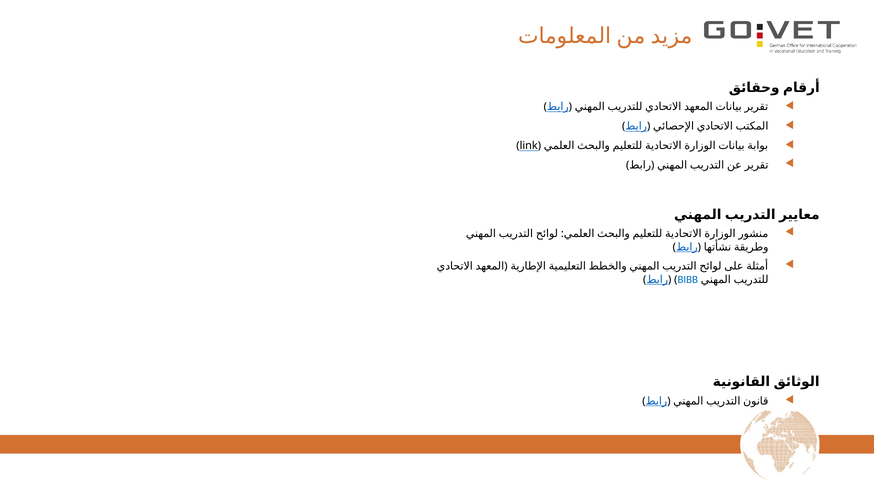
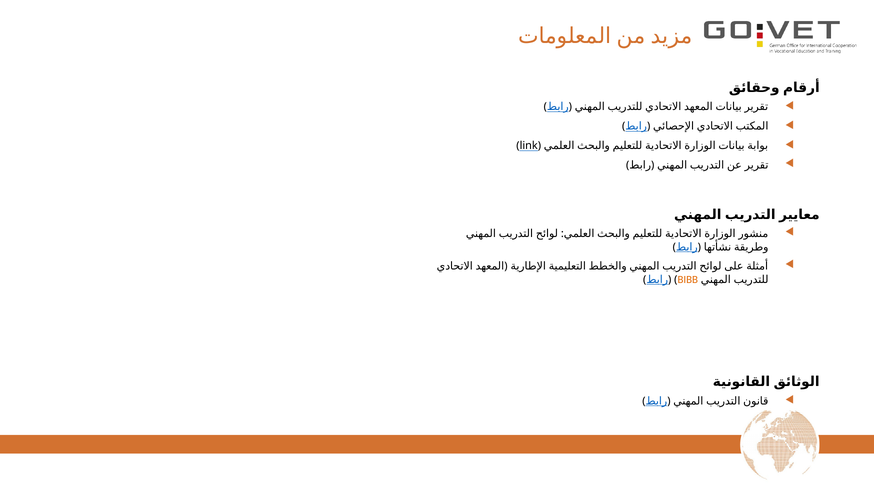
BIBB colour: blue -> orange (688, 279)
